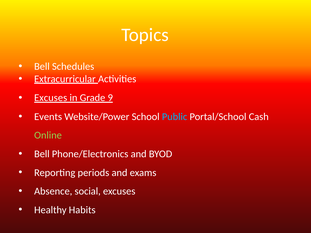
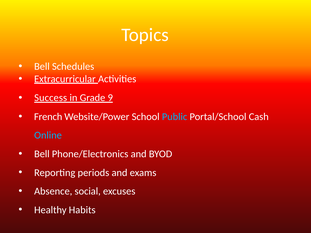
Excuses: Excuses -> Success (51, 98)
Events: Events -> French (48, 117)
Online colour: light green -> light blue (48, 135)
